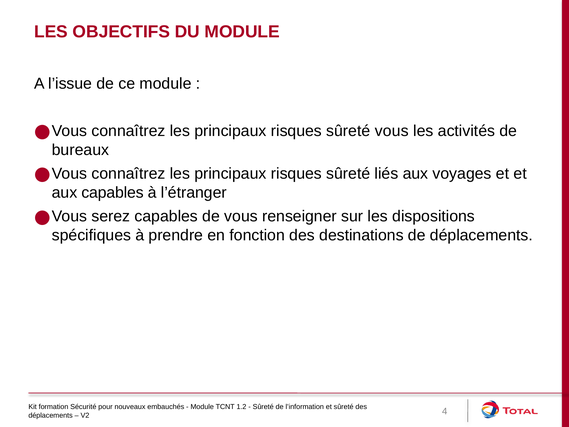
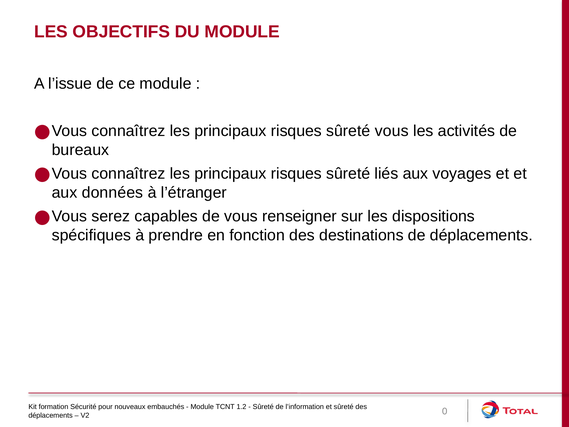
aux capables: capables -> données (112, 193)
4: 4 -> 0 (445, 411)
